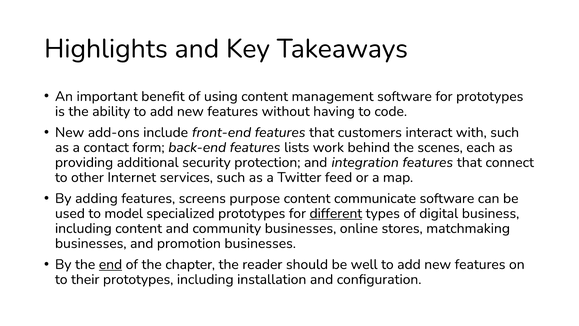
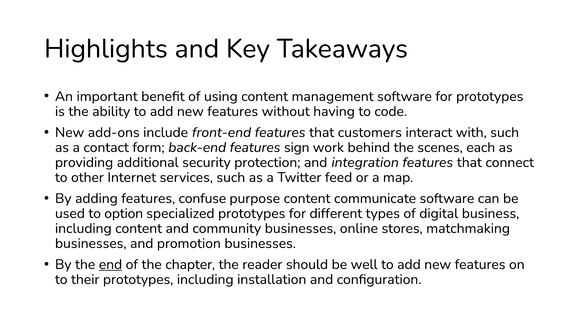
lists: lists -> sign (297, 147)
screens: screens -> confuse (202, 198)
model: model -> option (124, 213)
different underline: present -> none (336, 213)
